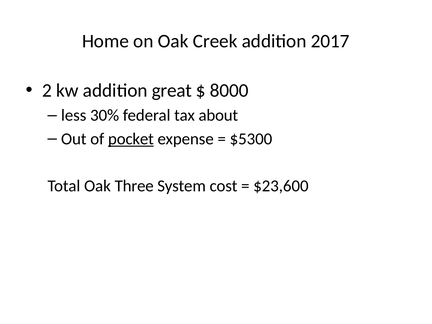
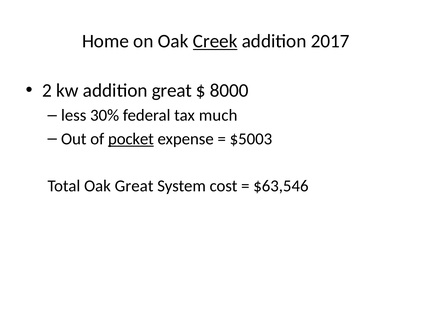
Creek underline: none -> present (215, 41)
about: about -> much (218, 115)
$5300: $5300 -> $5003 (251, 139)
Oak Three: Three -> Great (134, 186)
$23,600: $23,600 -> $63,546 (281, 186)
